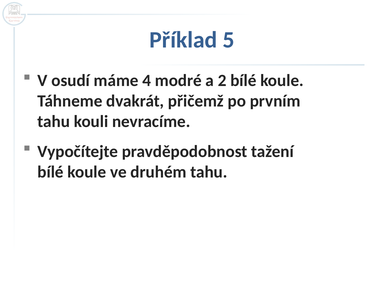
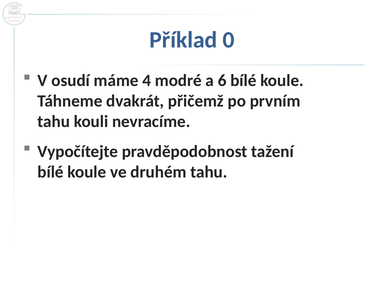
5: 5 -> 0 (228, 40)
2: 2 -> 6 (222, 81)
